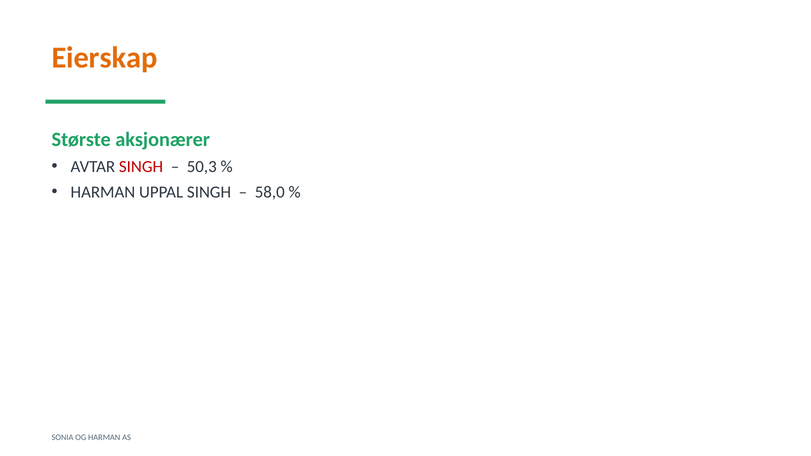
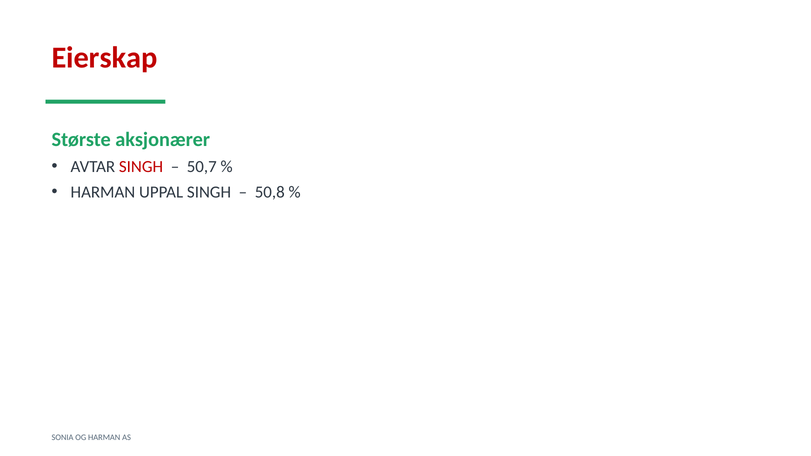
Eierskap colour: orange -> red (104, 58)
50,3: 50,3 -> 50,7 (202, 167)
58,0: 58,0 -> 50,8 (270, 192)
